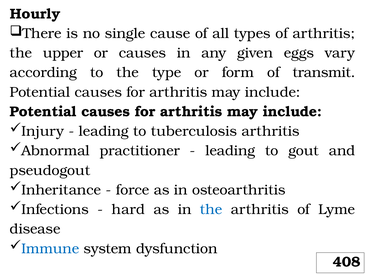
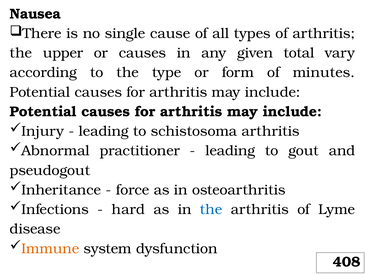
Hourly: Hourly -> Nausea (35, 14)
eggs: eggs -> total (299, 53)
transmit: transmit -> minutes (324, 72)
tuberculosis: tuberculosis -> schistosoma (194, 131)
Immune colour: blue -> orange (50, 248)
